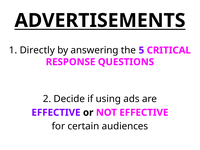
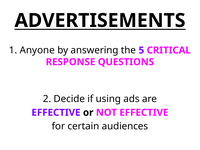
Directly: Directly -> Anyone (37, 50)
